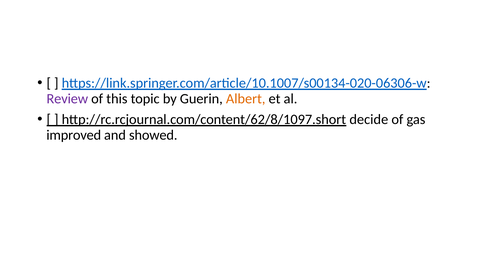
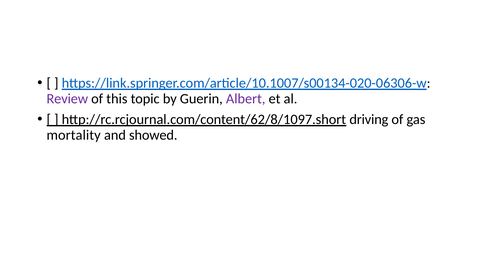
Albert colour: orange -> purple (246, 99)
decide: decide -> driving (369, 119)
improved: improved -> mortality (74, 135)
